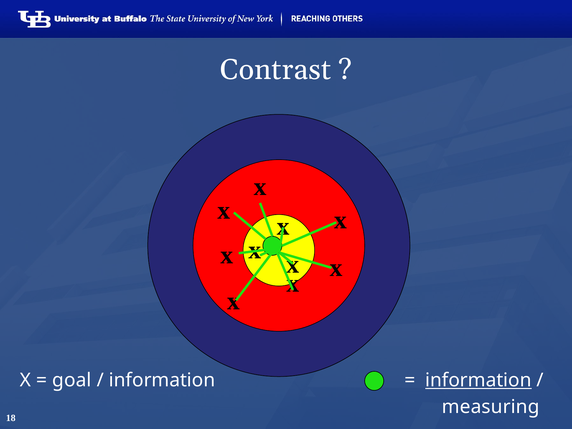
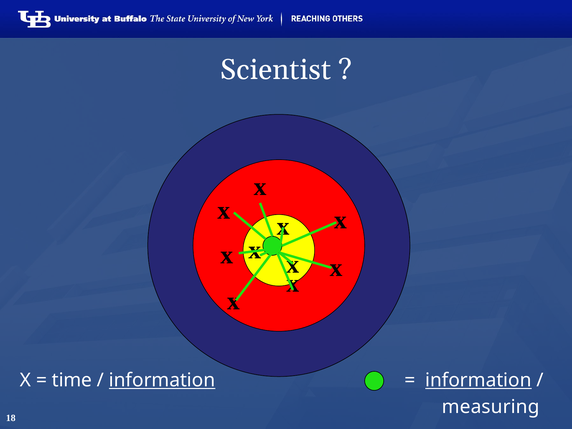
Contrast: Contrast -> Scientist (276, 70)
goal: goal -> time (72, 380)
information underline: none -> present (162, 380)
